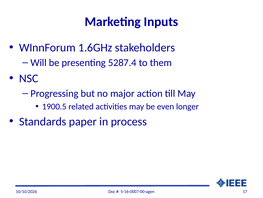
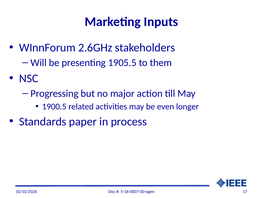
1.6GHz: 1.6GHz -> 2.6GHz (95, 47)
5287.4: 5287.4 -> 1905.5 (122, 63)
